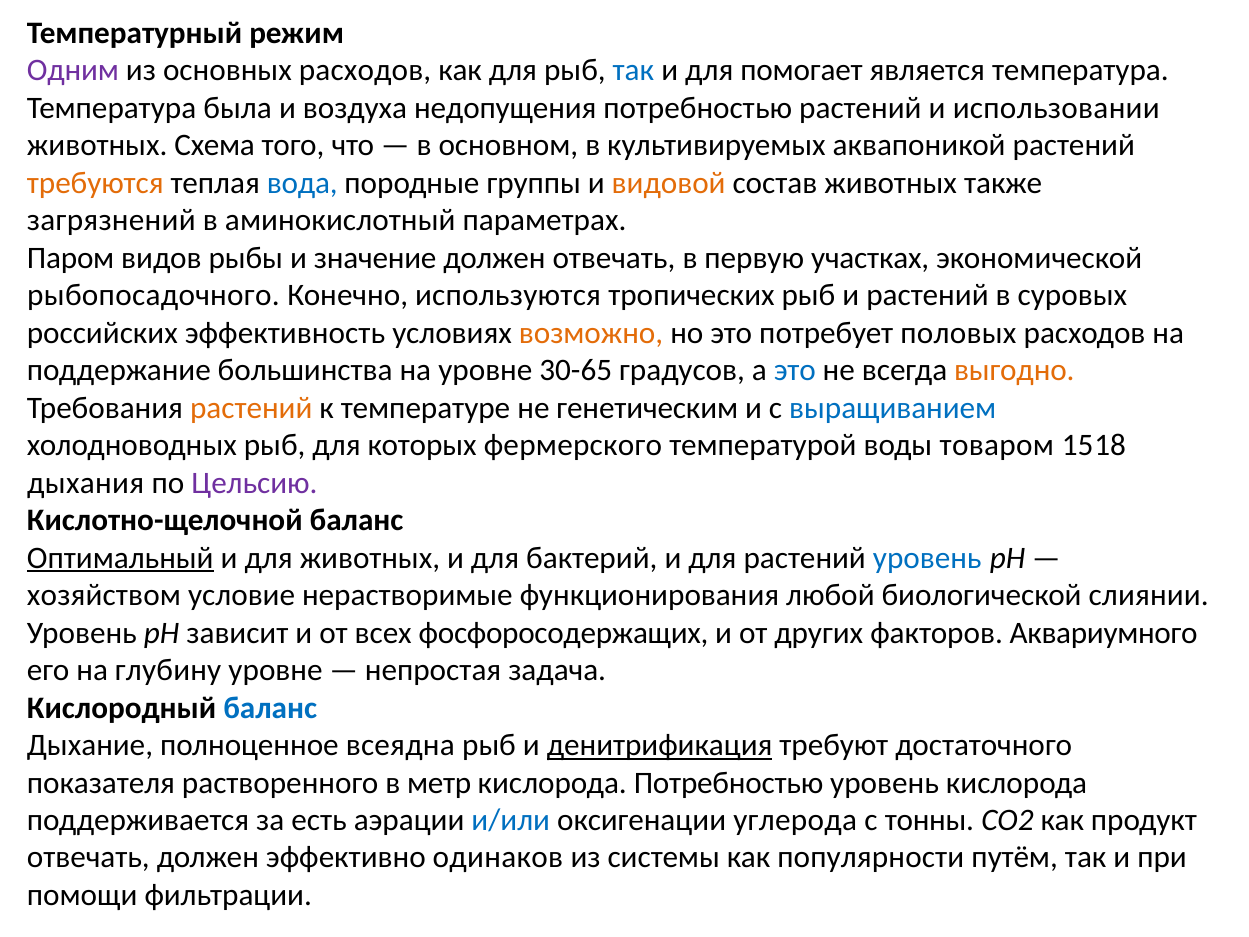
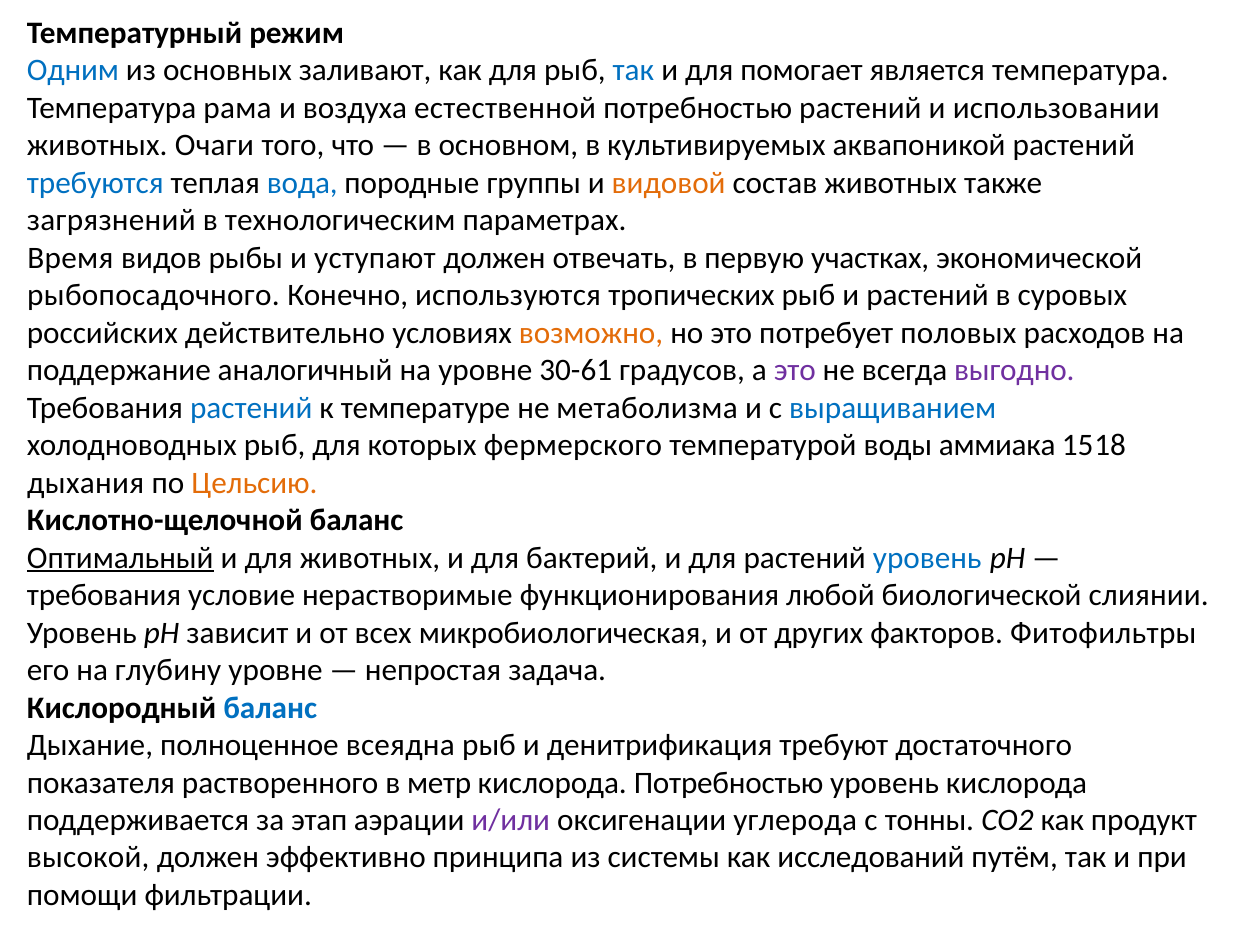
Одним colour: purple -> blue (73, 71)
основных расходов: расходов -> заливают (365, 71)
была: была -> рама (238, 108)
недопущения: недопущения -> естественной (505, 108)
Схема: Схема -> Очаги (214, 146)
требуются colour: orange -> blue (95, 183)
аминокислотный: аминокислотный -> технологическим (340, 220)
Паром: Паром -> Время (70, 258)
значение: значение -> уступают (375, 258)
эффективность: эффективность -> действительно (285, 333)
большинства: большинства -> аналогичный (305, 370)
30-65: 30-65 -> 30-61 (576, 370)
это colour: blue -> purple (795, 370)
выгодно colour: orange -> purple (1014, 370)
растений colour: orange -> blue (251, 408)
генетическим: генетическим -> метаболизма (647, 408)
товаром: товаром -> аммиака (997, 445)
Цельсию colour: purple -> orange (254, 483)
хозяйством: хозяйством -> требования (104, 595)
фосфоросодержащих: фосфоросодержащих -> микробиологическая (563, 633)
Аквариумного: Аквариумного -> Фитофильтры (1103, 633)
денитрификация underline: present -> none (660, 745)
есть: есть -> этап (319, 820)
и/или colour: blue -> purple (511, 820)
отвечать: отвечать -> высокой (88, 857)
одинаков: одинаков -> принципа (498, 857)
популярности: популярности -> исследований (871, 857)
